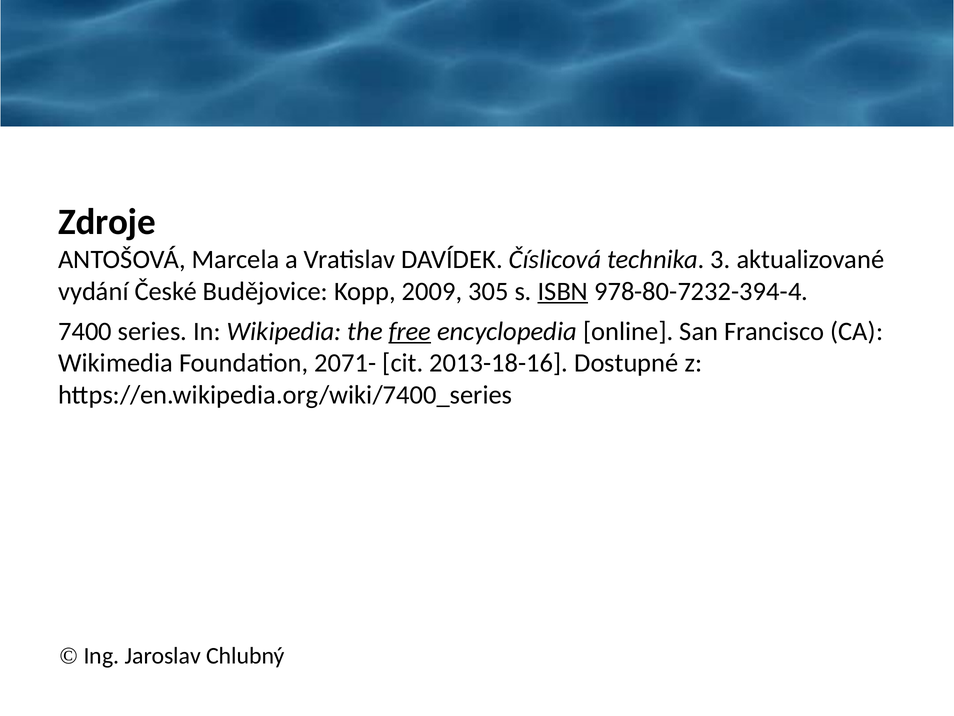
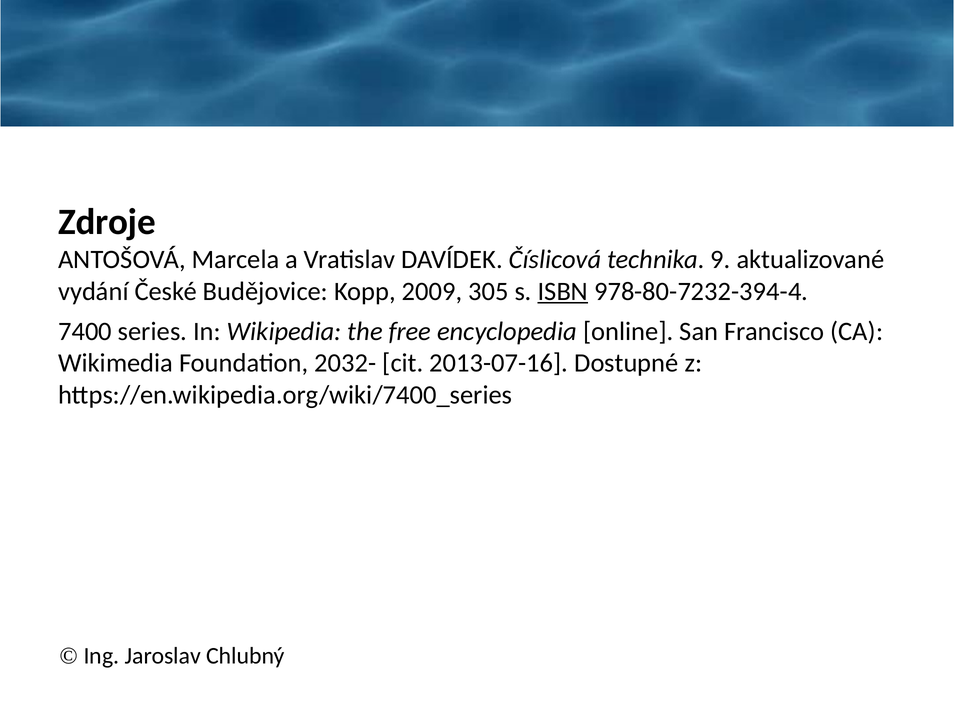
3: 3 -> 9 (720, 259)
free underline: present -> none (410, 331)
2071-: 2071- -> 2032- (345, 363)
2013-18-16: 2013-18-16 -> 2013-07-16 (499, 363)
